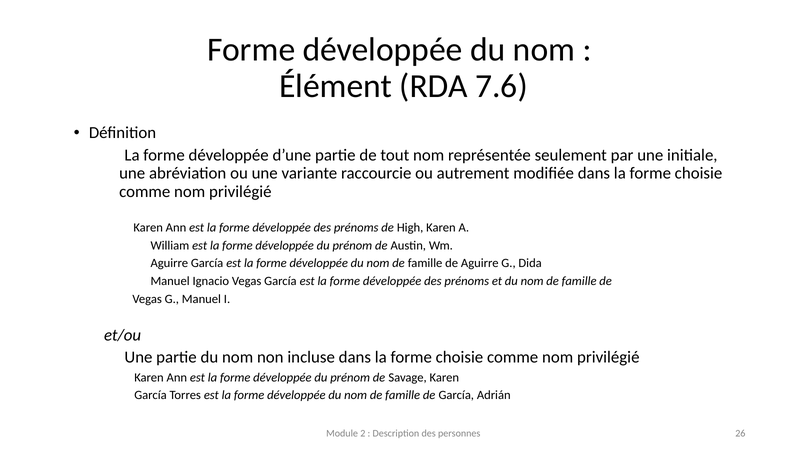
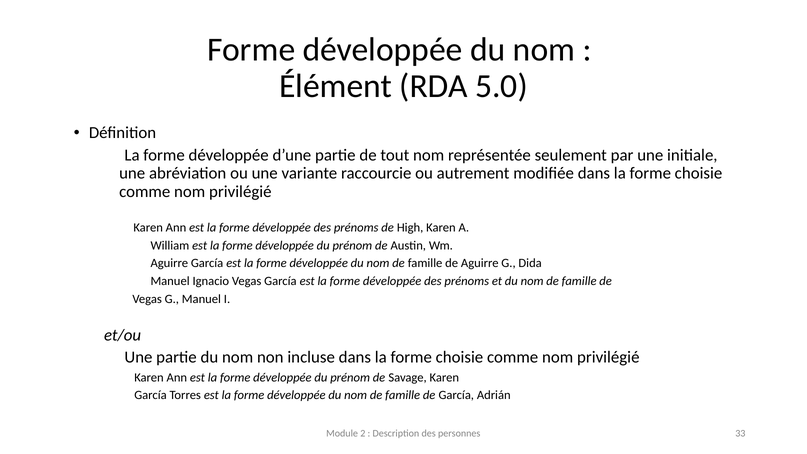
7.6: 7.6 -> 5.0 (501, 86)
26: 26 -> 33 (740, 433)
